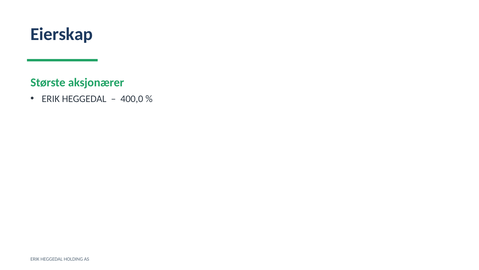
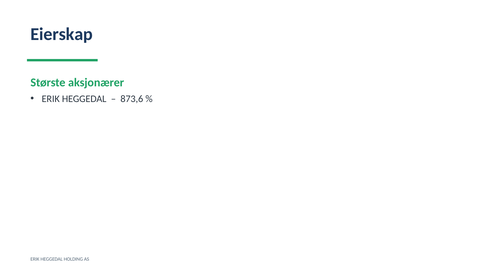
400,0: 400,0 -> 873,6 (132, 98)
